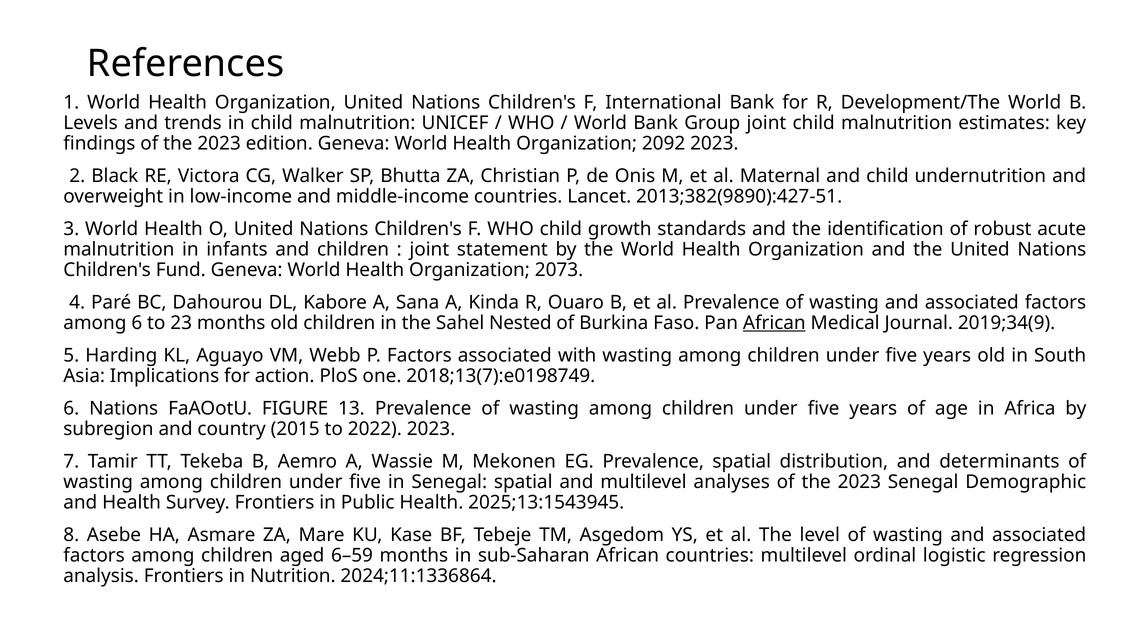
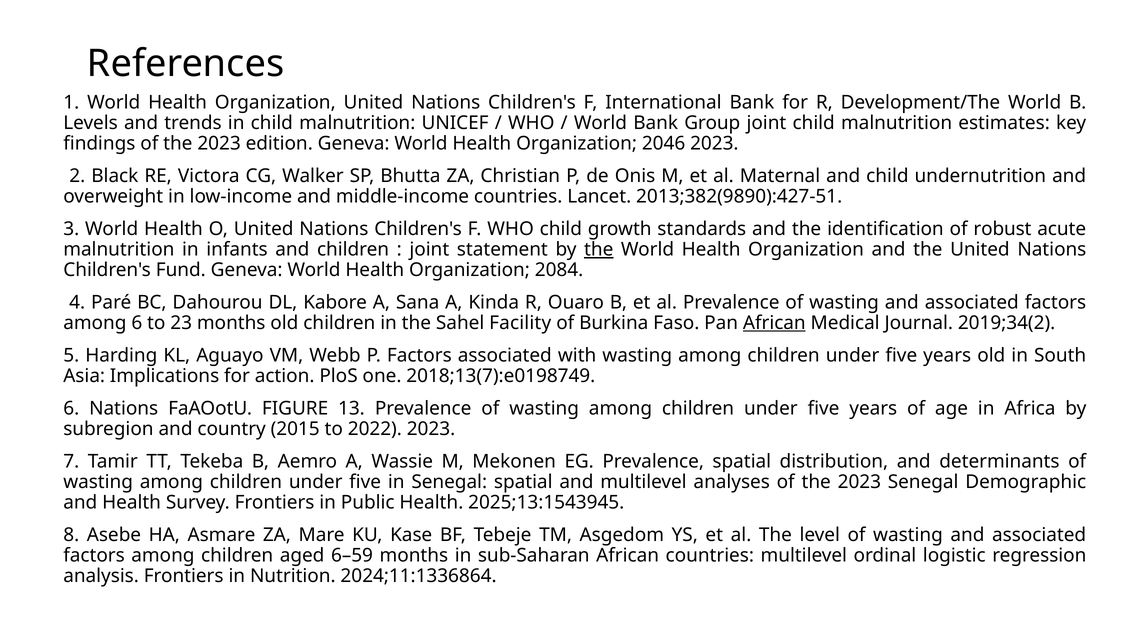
2092: 2092 -> 2046 (664, 144)
the underline: none -> present (599, 249)
2073: 2073 -> 2084 (559, 270)
Nested: Nested -> Facility (520, 323)
2019;34(9: 2019;34(9 -> 2019;34(2 (1007, 323)
